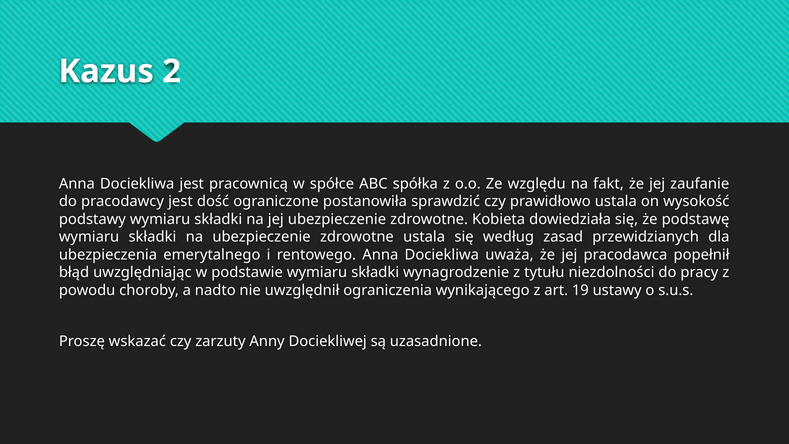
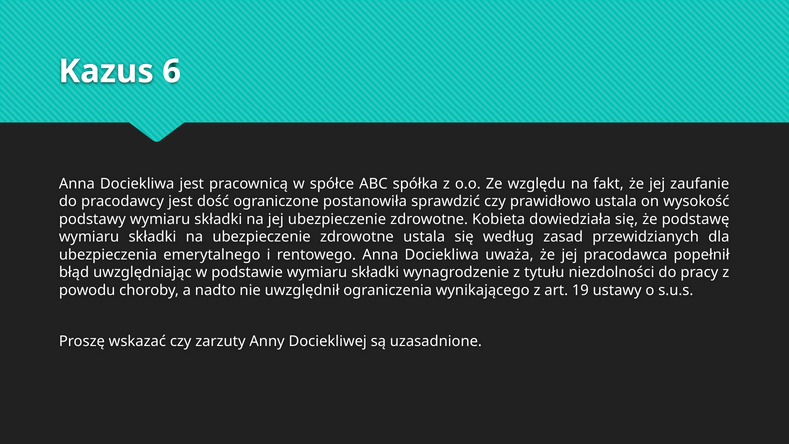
2: 2 -> 6 (172, 71)
